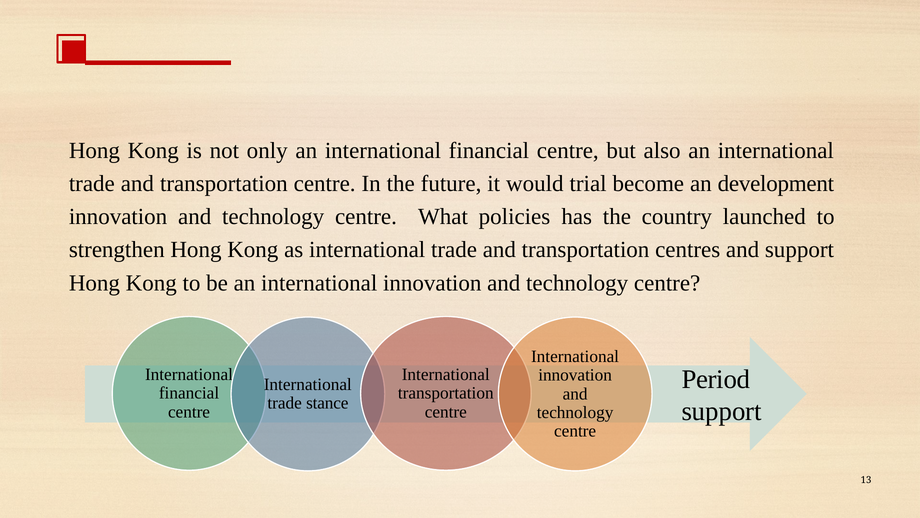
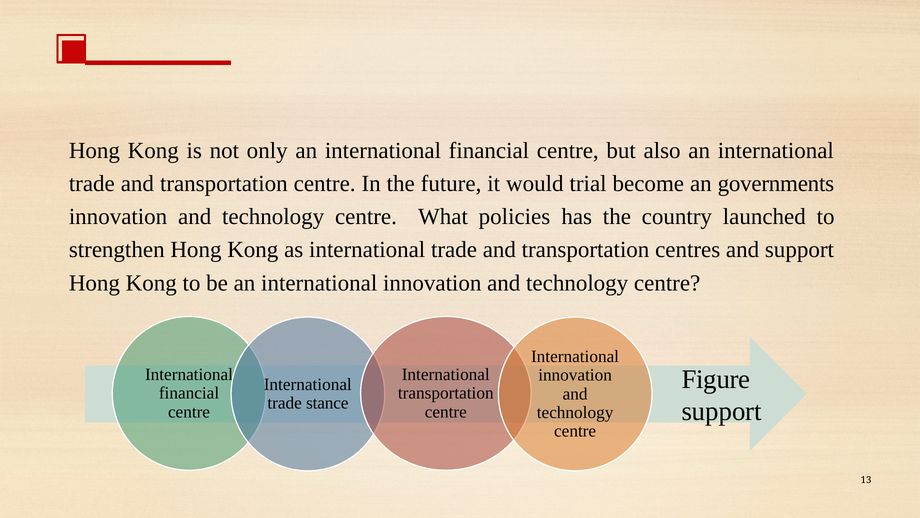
development: development -> governments (776, 183)
Period: Period -> Figure (716, 379)
